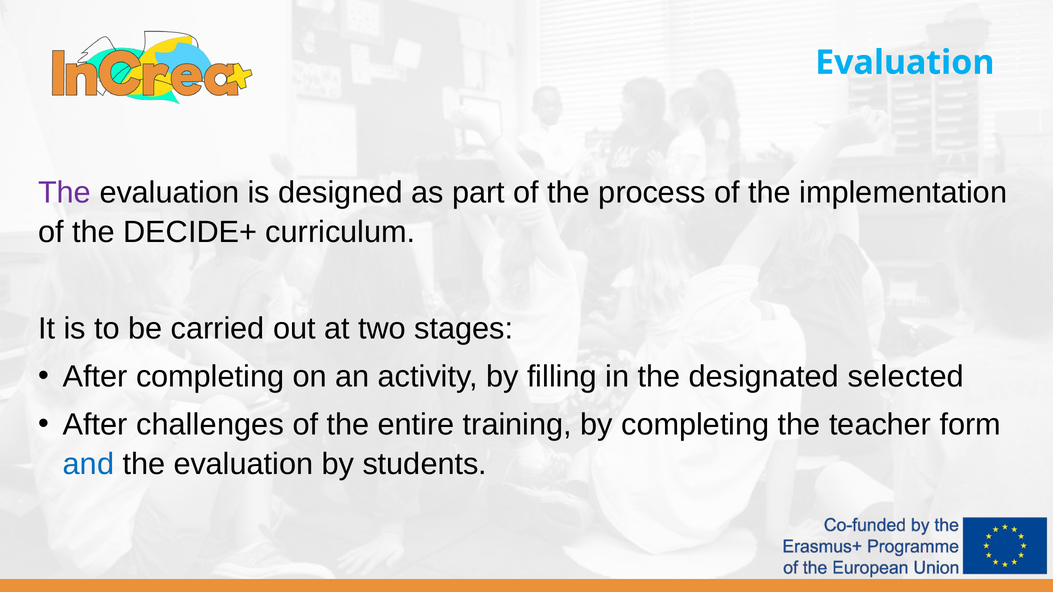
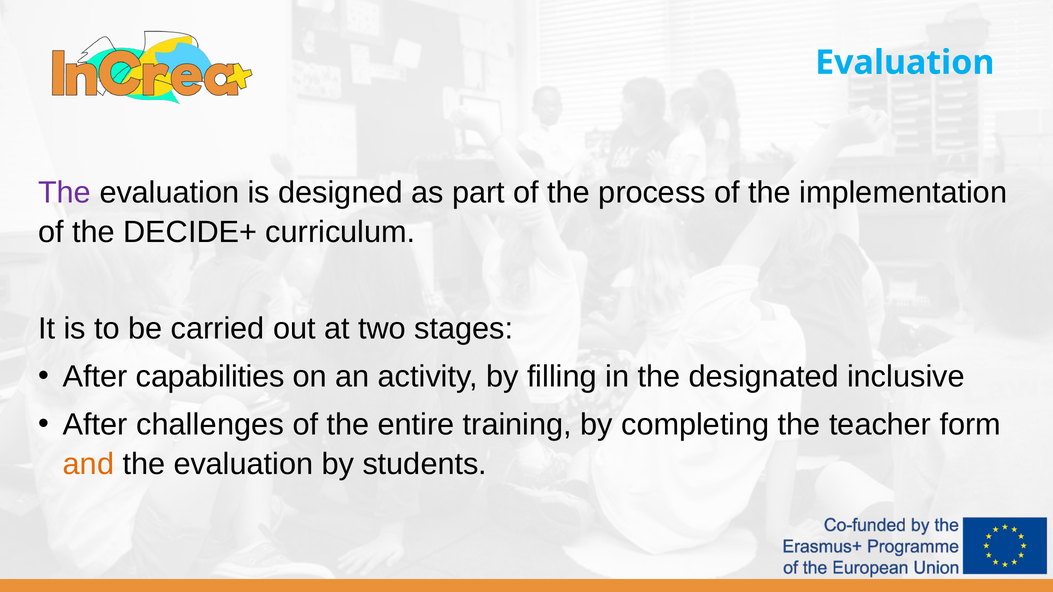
After completing: completing -> capabilities (210, 377)
selected: selected -> inclusive (906, 377)
and colour: blue -> orange (89, 464)
